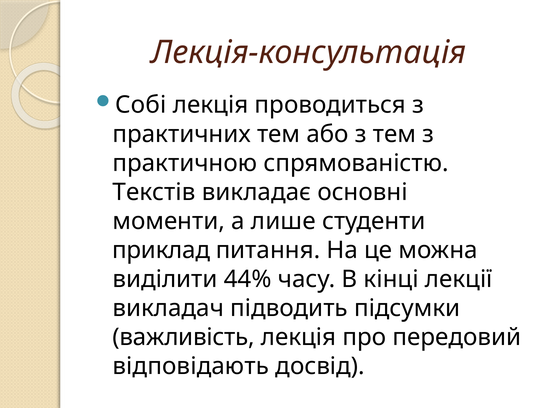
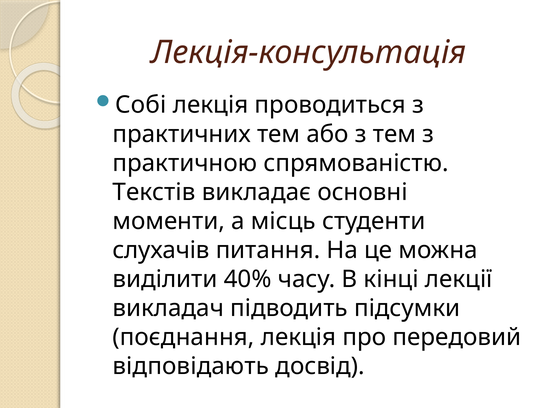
лише: лише -> місць (283, 221)
приклад: приклад -> слухачів (161, 250)
44%: 44% -> 40% (248, 279)
важливість: важливість -> поєднання (183, 337)
